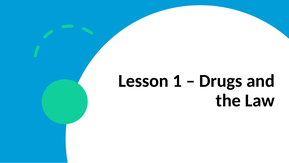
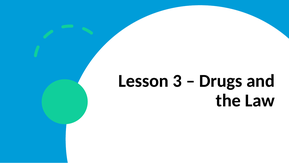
1: 1 -> 3 (177, 81)
